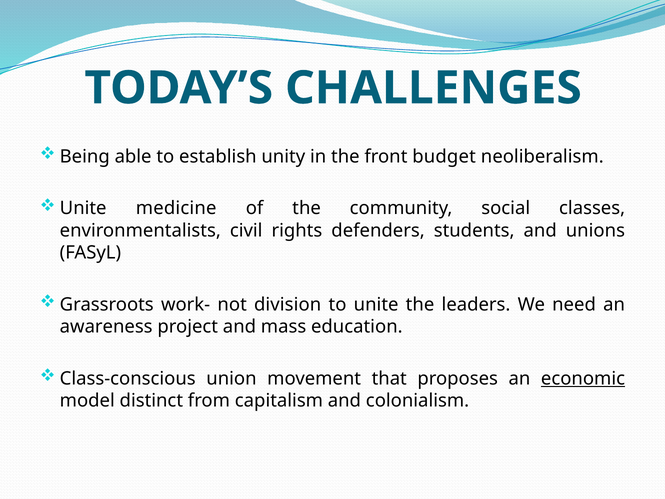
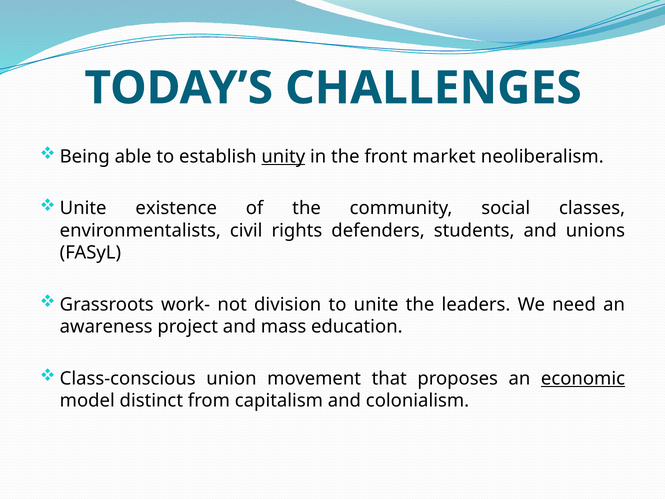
unity underline: none -> present (283, 156)
budget: budget -> market (444, 156)
medicine: medicine -> existence (176, 208)
